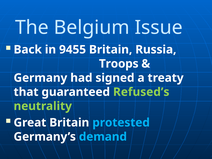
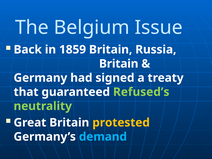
9455: 9455 -> 1859 (73, 50)
Troops: Troops -> Britain (119, 64)
protested colour: light blue -> yellow (121, 123)
